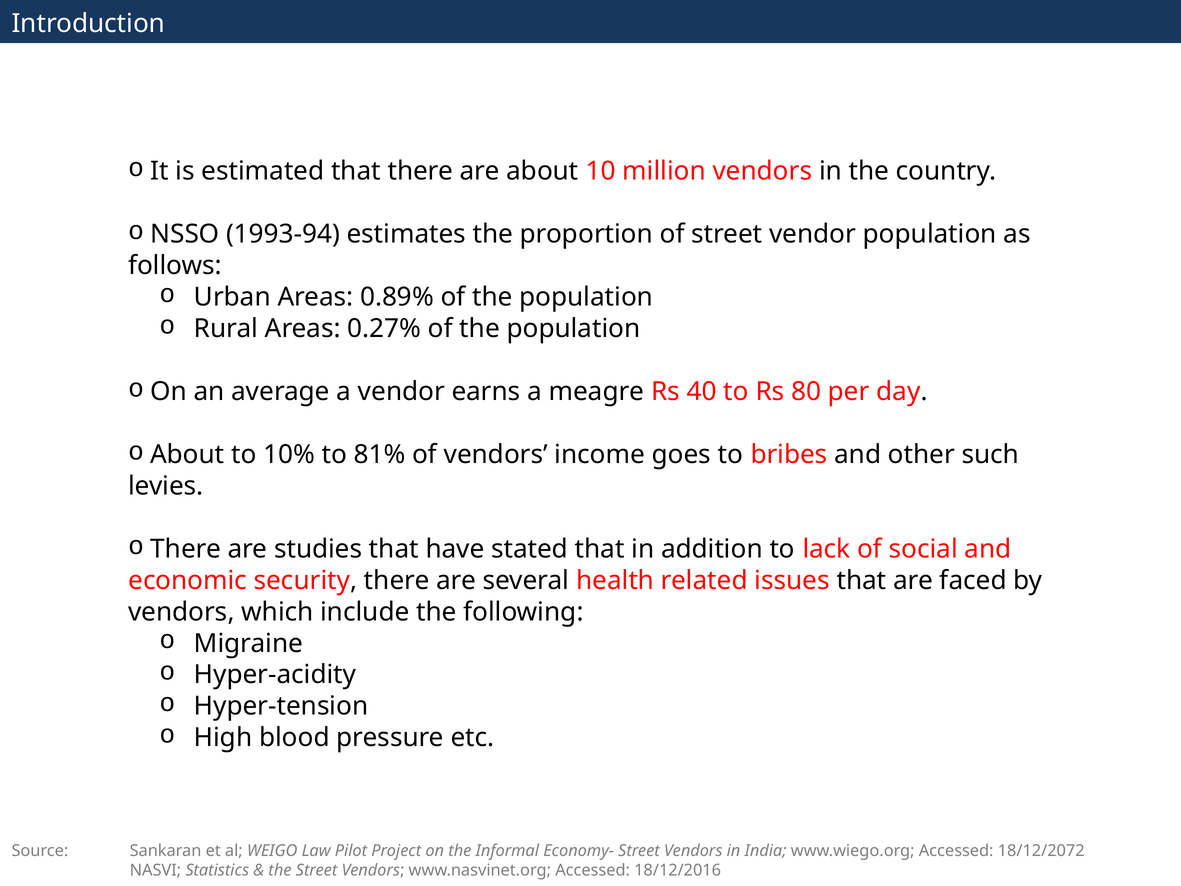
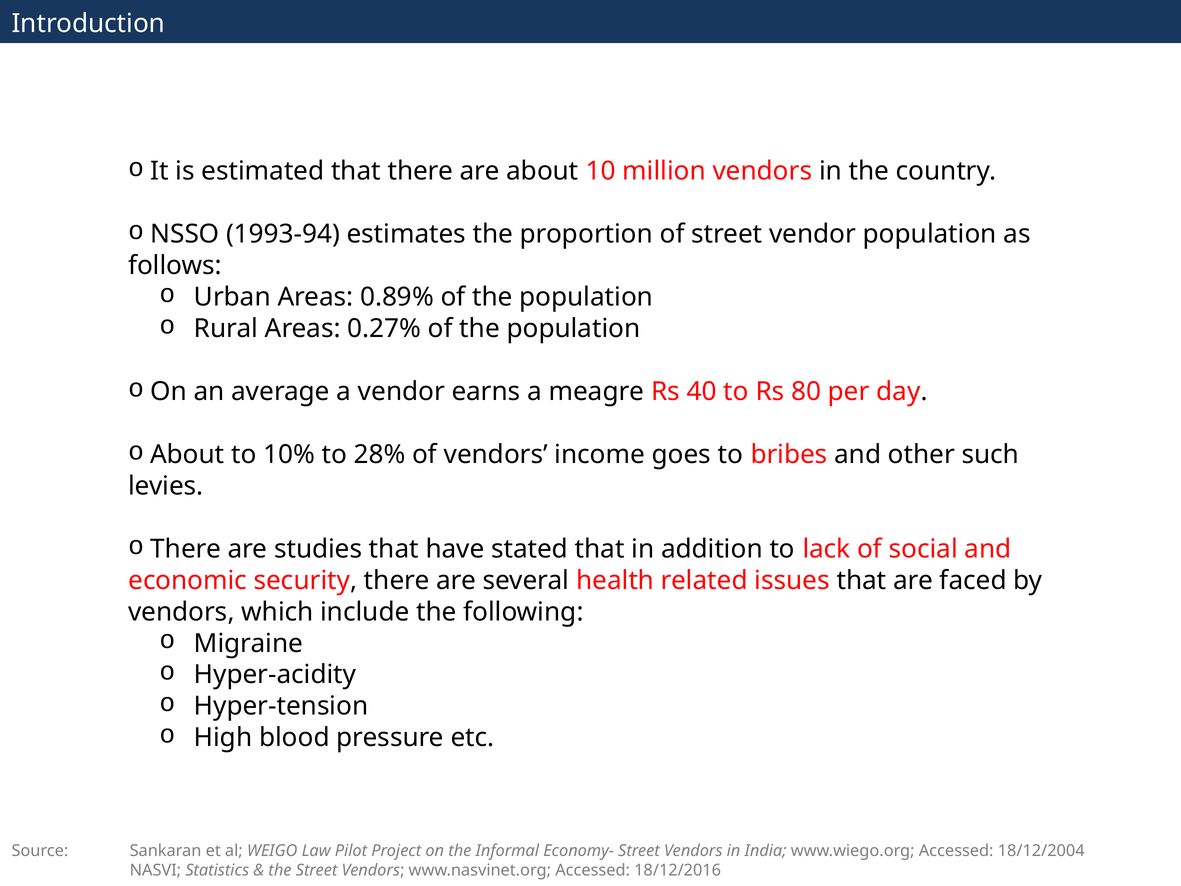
81%: 81% -> 28% (380, 454)
18/12/2072: 18/12/2072 -> 18/12/2004 (1041, 850)
